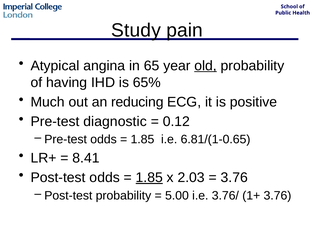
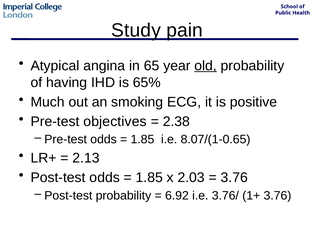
reducing: reducing -> smoking (137, 102)
diagnostic: diagnostic -> objectives (115, 122)
0.12: 0.12 -> 2.38 (176, 122)
6.81/(1-0.65: 6.81/(1-0.65 -> 8.07/(1-0.65 (216, 140)
8.41: 8.41 -> 2.13 (86, 158)
1.85 underline: present -> none (149, 178)
5.00: 5.00 -> 6.92 (177, 196)
